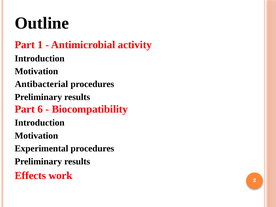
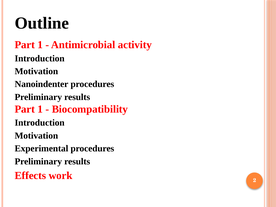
Antibacterial: Antibacterial -> Nanoindenter (41, 84)
6: 6 -> 1 (40, 109)
